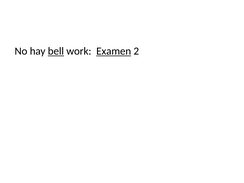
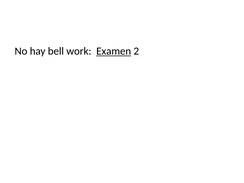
bell underline: present -> none (56, 51)
